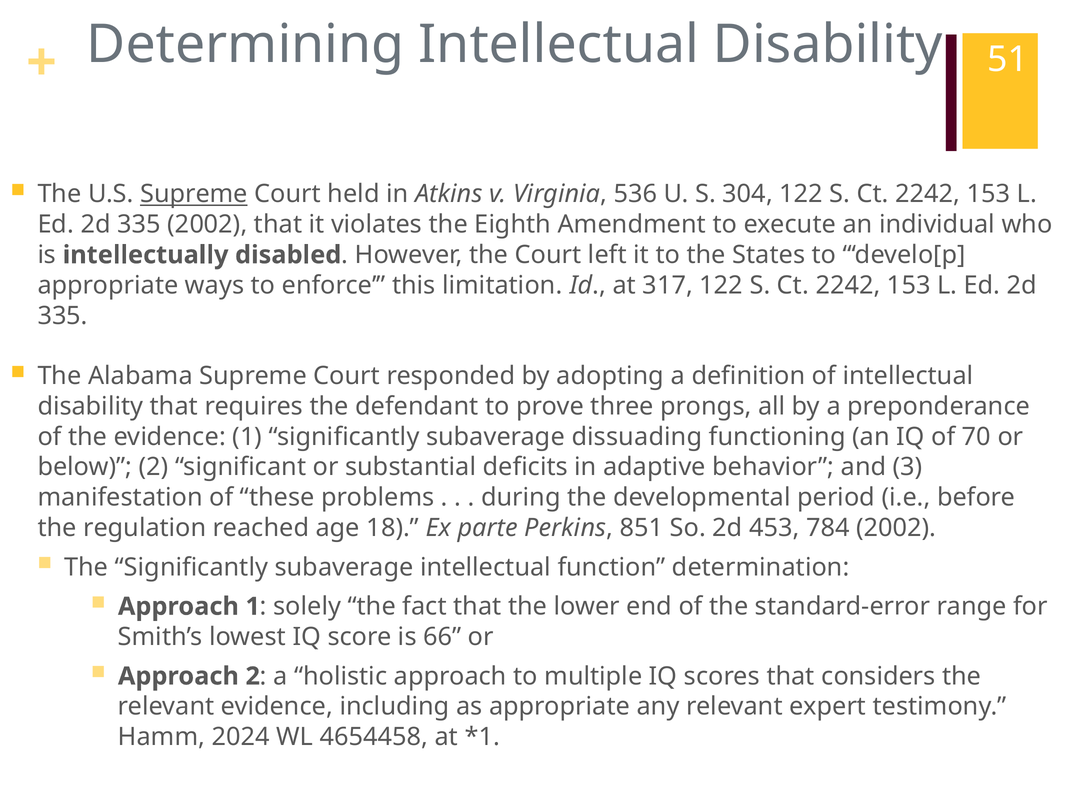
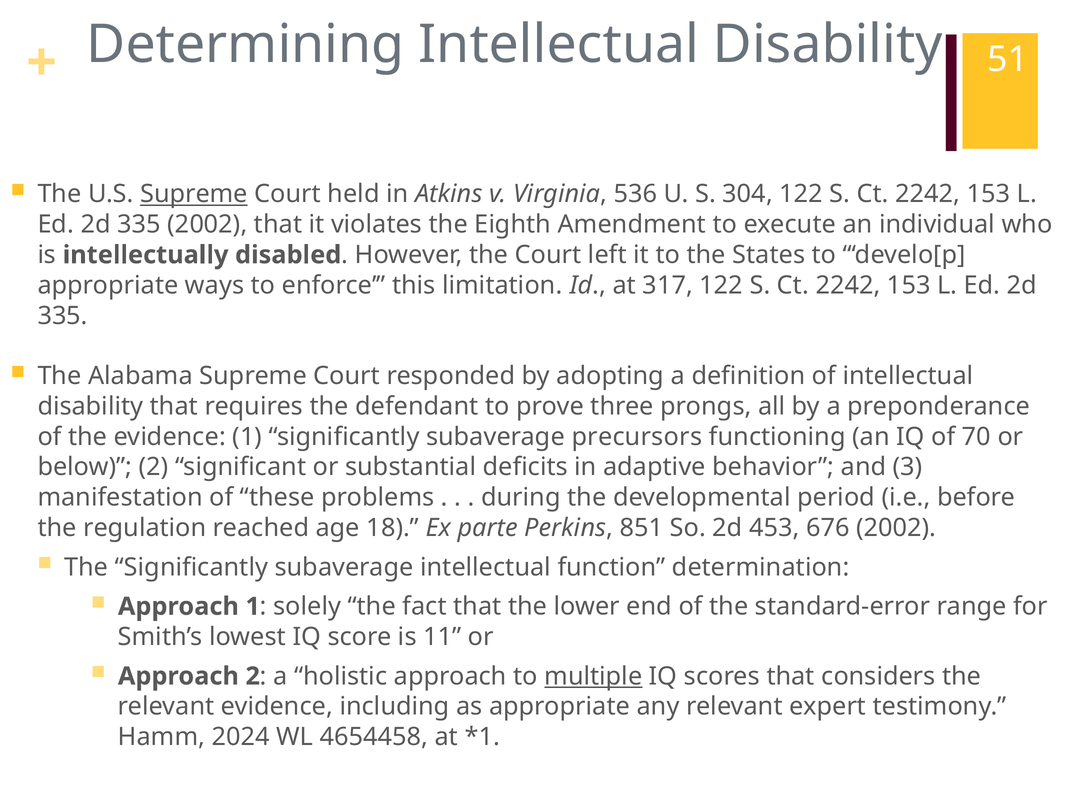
dissuading: dissuading -> precursors (637, 437)
784: 784 -> 676 (828, 528)
66: 66 -> 11 (442, 637)
multiple underline: none -> present (593, 676)
